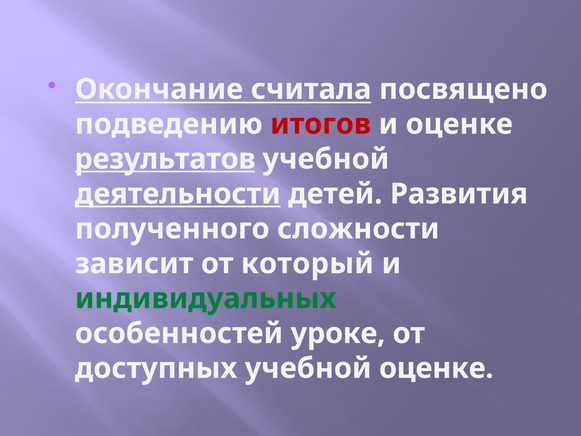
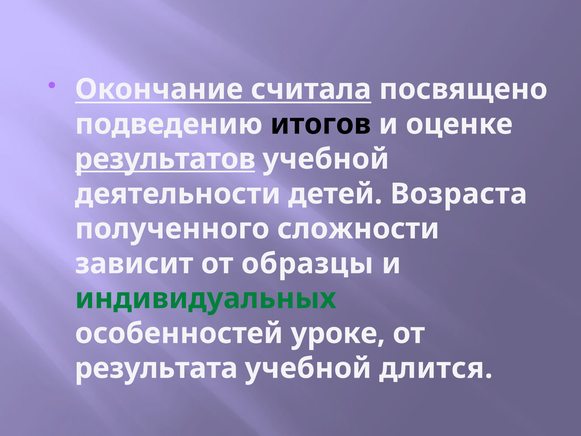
итогов colour: red -> black (321, 124)
деятельности underline: present -> none (178, 194)
Развития: Развития -> Возраста (459, 194)
который: который -> образцы (307, 264)
доступных: доступных -> результата (156, 368)
учебной оценке: оценке -> длится (436, 368)
